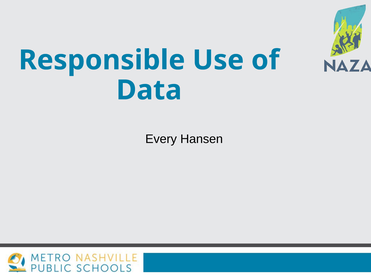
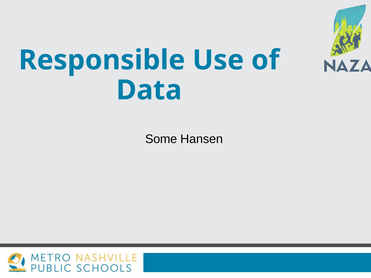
Every: Every -> Some (161, 139)
